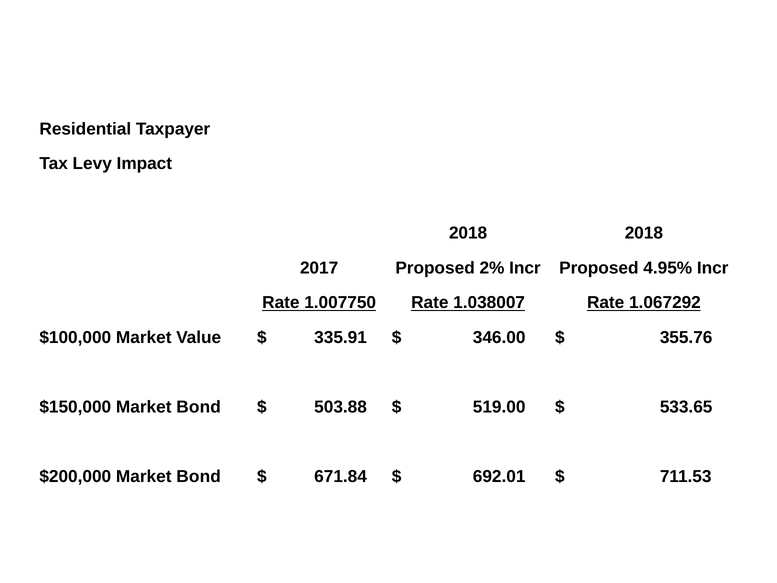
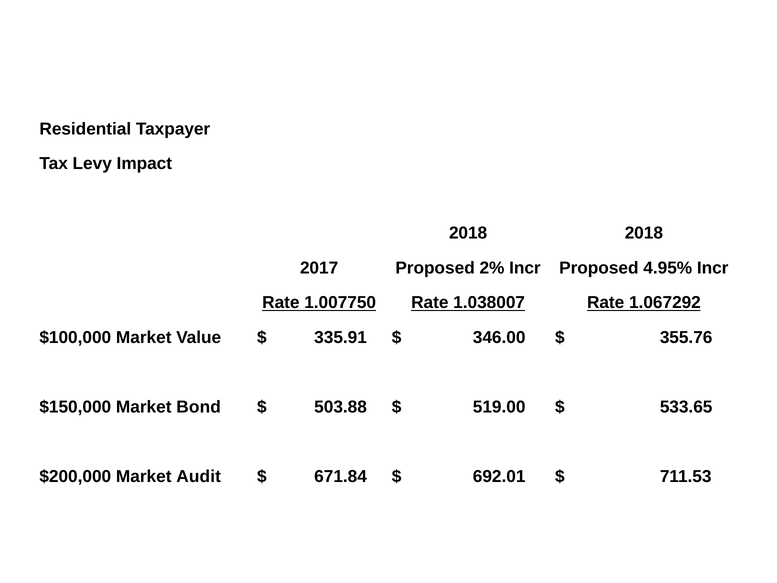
$200,000 Market Bond: Bond -> Audit (199, 476)
